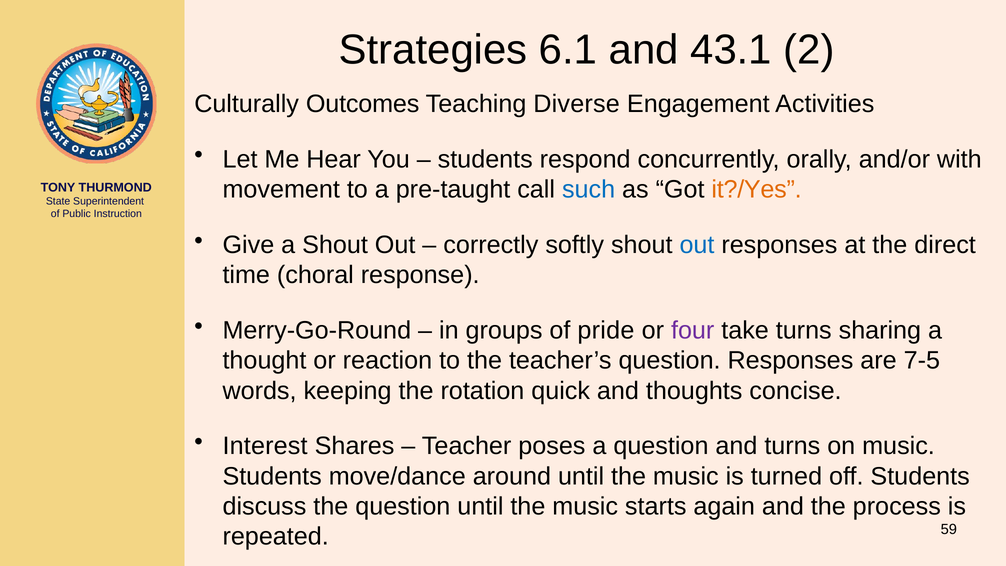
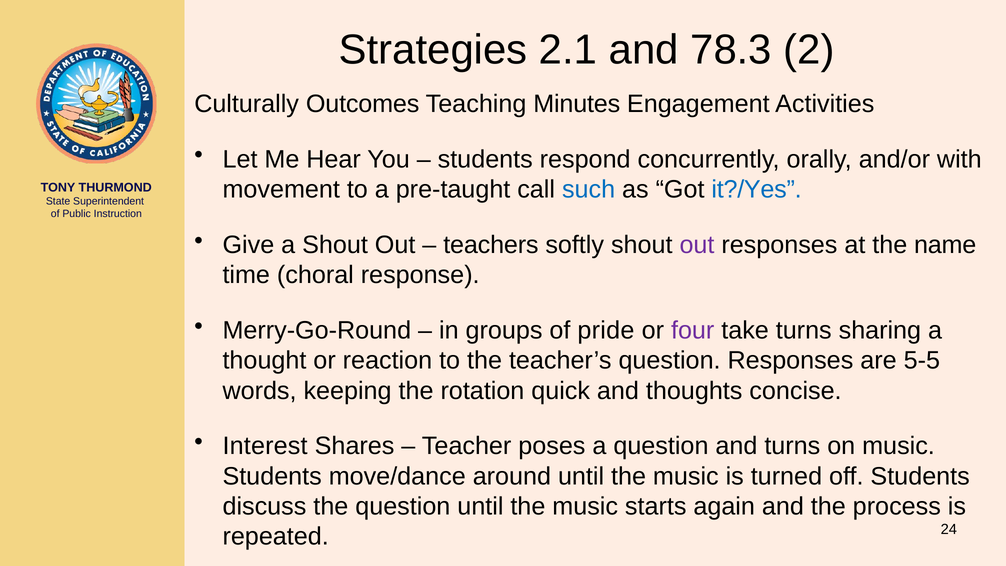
6.1: 6.1 -> 2.1 (568, 50)
43.1: 43.1 -> 78.3 (731, 50)
Diverse: Diverse -> Minutes (577, 104)
it?/Yes colour: orange -> blue (757, 189)
correctly: correctly -> teachers (491, 245)
out colour: blue -> purple (697, 245)
direct: direct -> name (945, 245)
7-5: 7-5 -> 5-5 (922, 360)
59: 59 -> 24 (949, 529)
